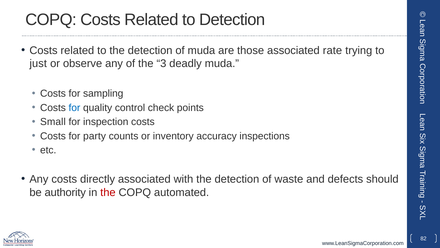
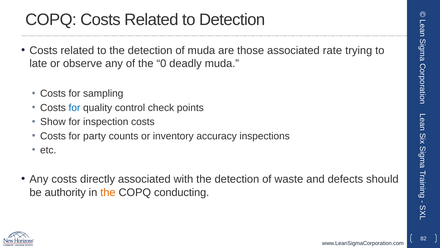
just: just -> late (38, 63)
3: 3 -> 0 (161, 63)
Small: Small -> Show (53, 122)
the colour: red -> orange (108, 192)
automated: automated -> conducting (182, 192)
